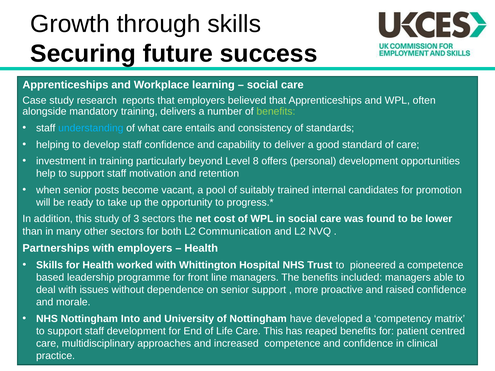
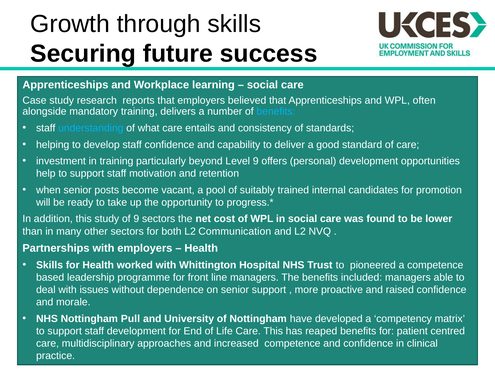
benefits colour: light green -> light blue (276, 112)
Level 8: 8 -> 9 (256, 161)
of 3: 3 -> 9 (136, 219)
Into: Into -> Pull (130, 319)
